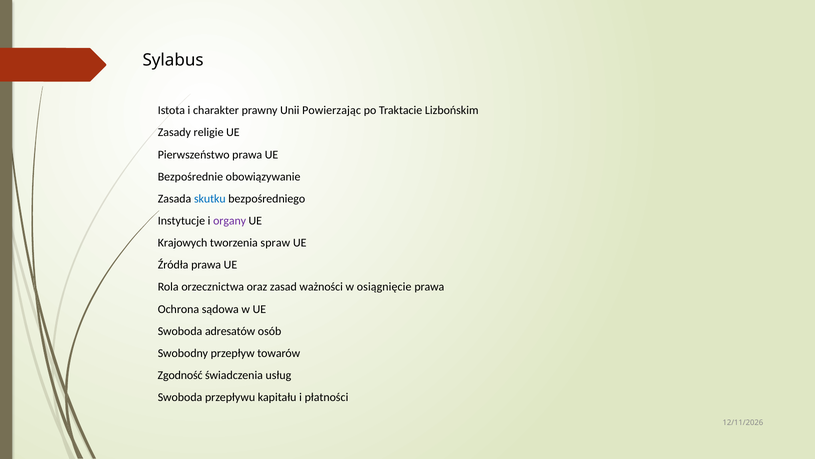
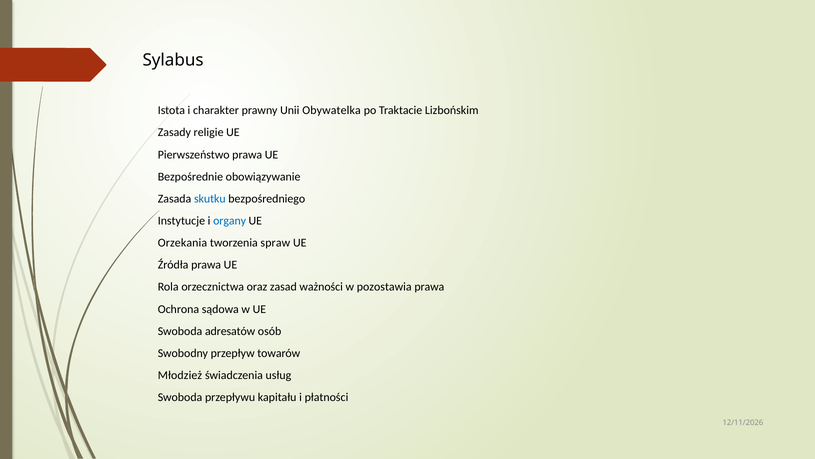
Powierzając: Powierzając -> Obywatelka (332, 110)
organy colour: purple -> blue (230, 221)
Krajowych: Krajowych -> Orzekania (182, 243)
osiągnięcie: osiągnięcie -> pozostawia (384, 287)
Zgodność: Zgodność -> Młodzież (180, 375)
